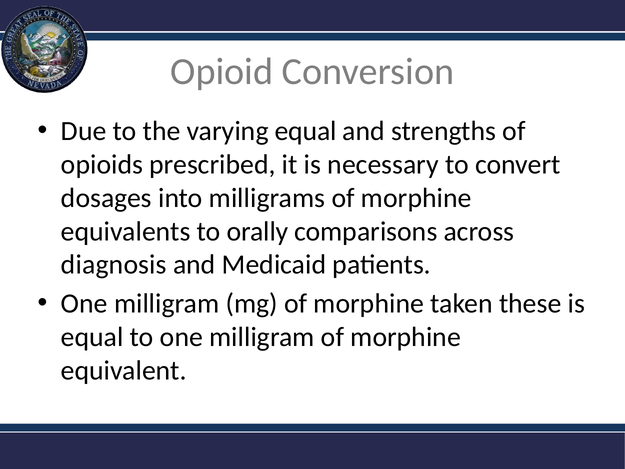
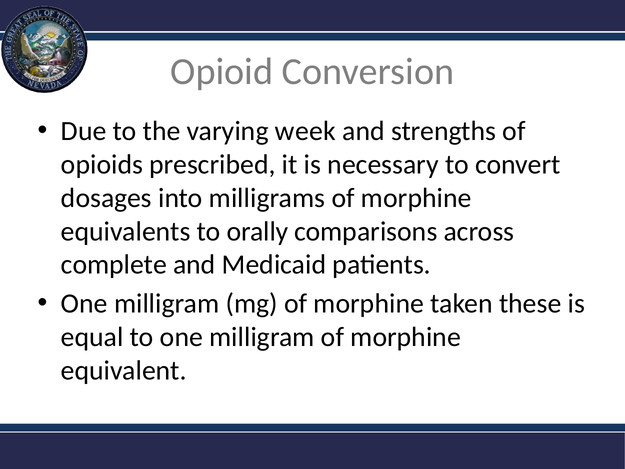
varying equal: equal -> week (305, 131)
diagnosis: diagnosis -> complete (114, 265)
